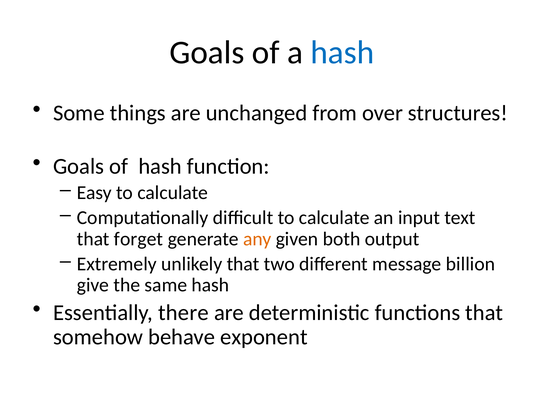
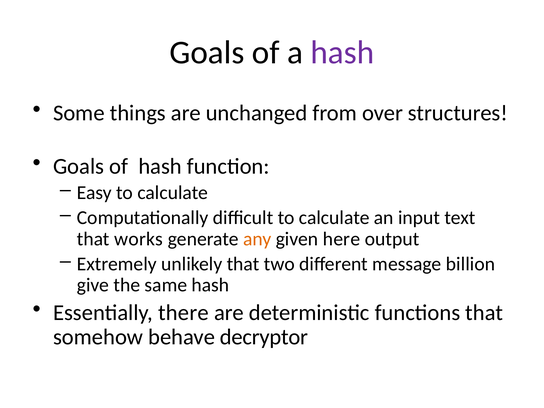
hash colour: blue -> purple (342, 53)
forget: forget -> works (139, 239)
both: both -> here (341, 239)
exponent: exponent -> decryptor (264, 337)
